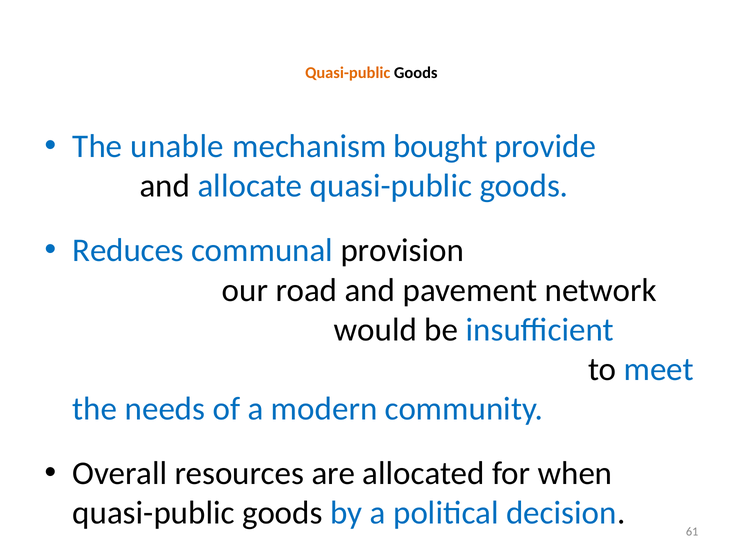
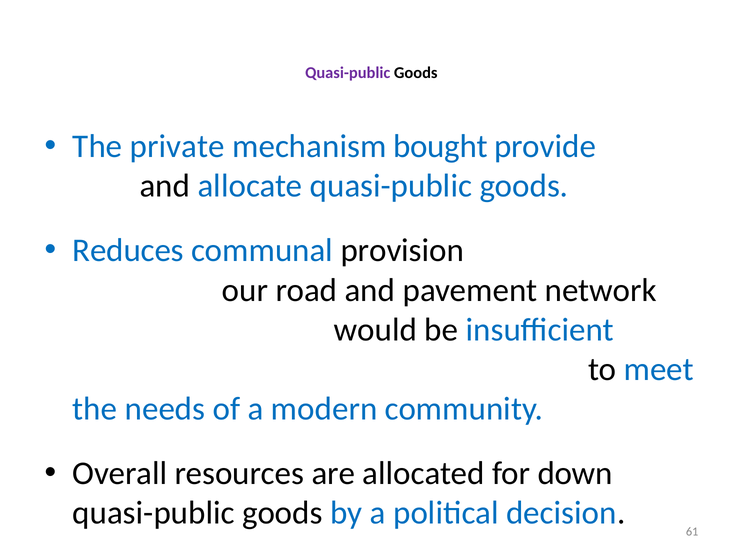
Quasi-public colour: orange -> purple (348, 73)
unable: unable -> private (177, 147)
when: when -> down (575, 474)
